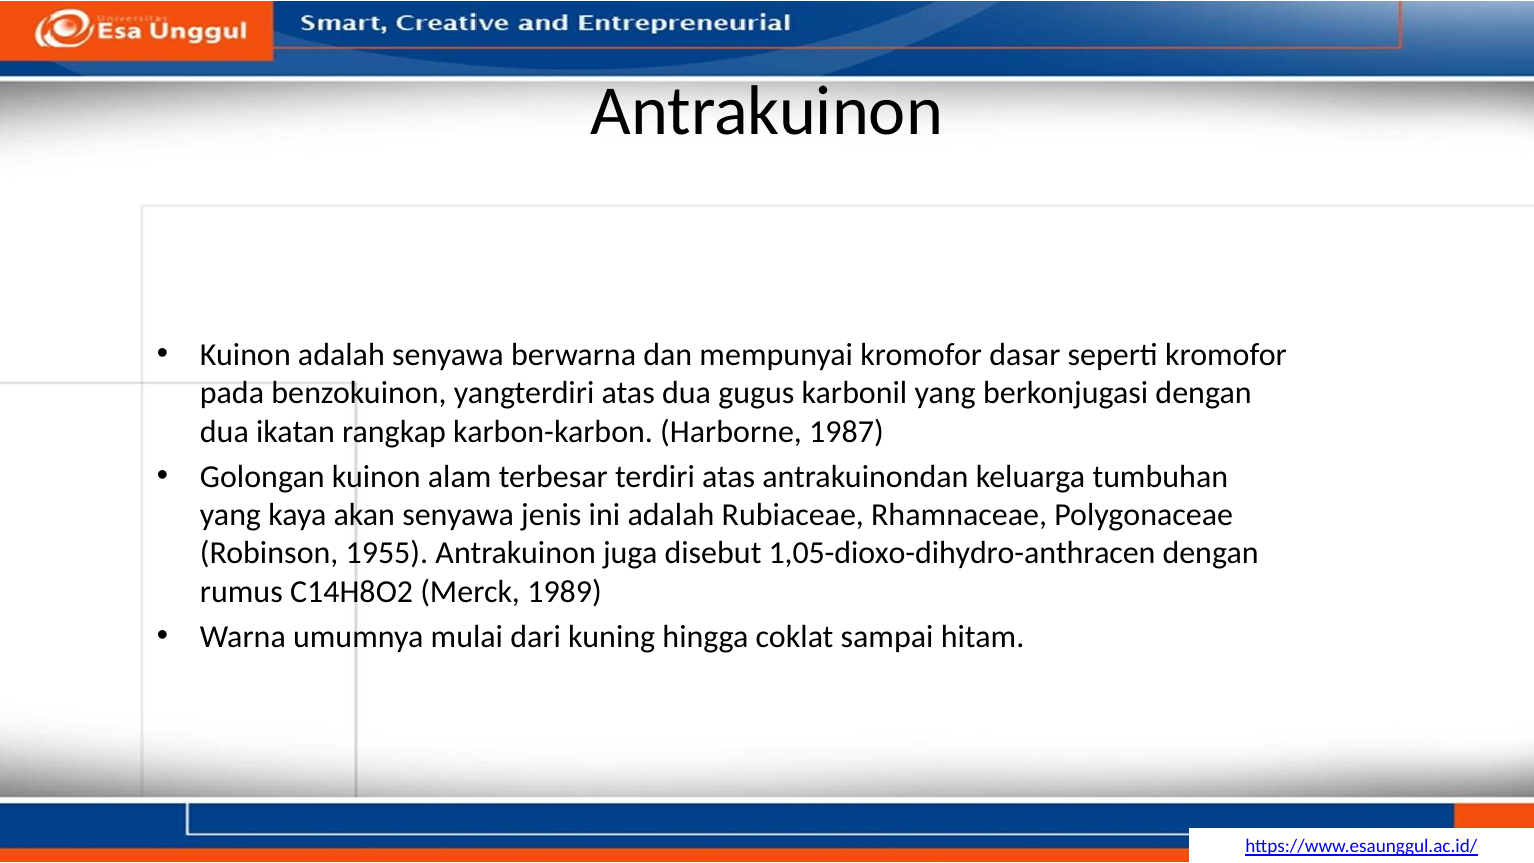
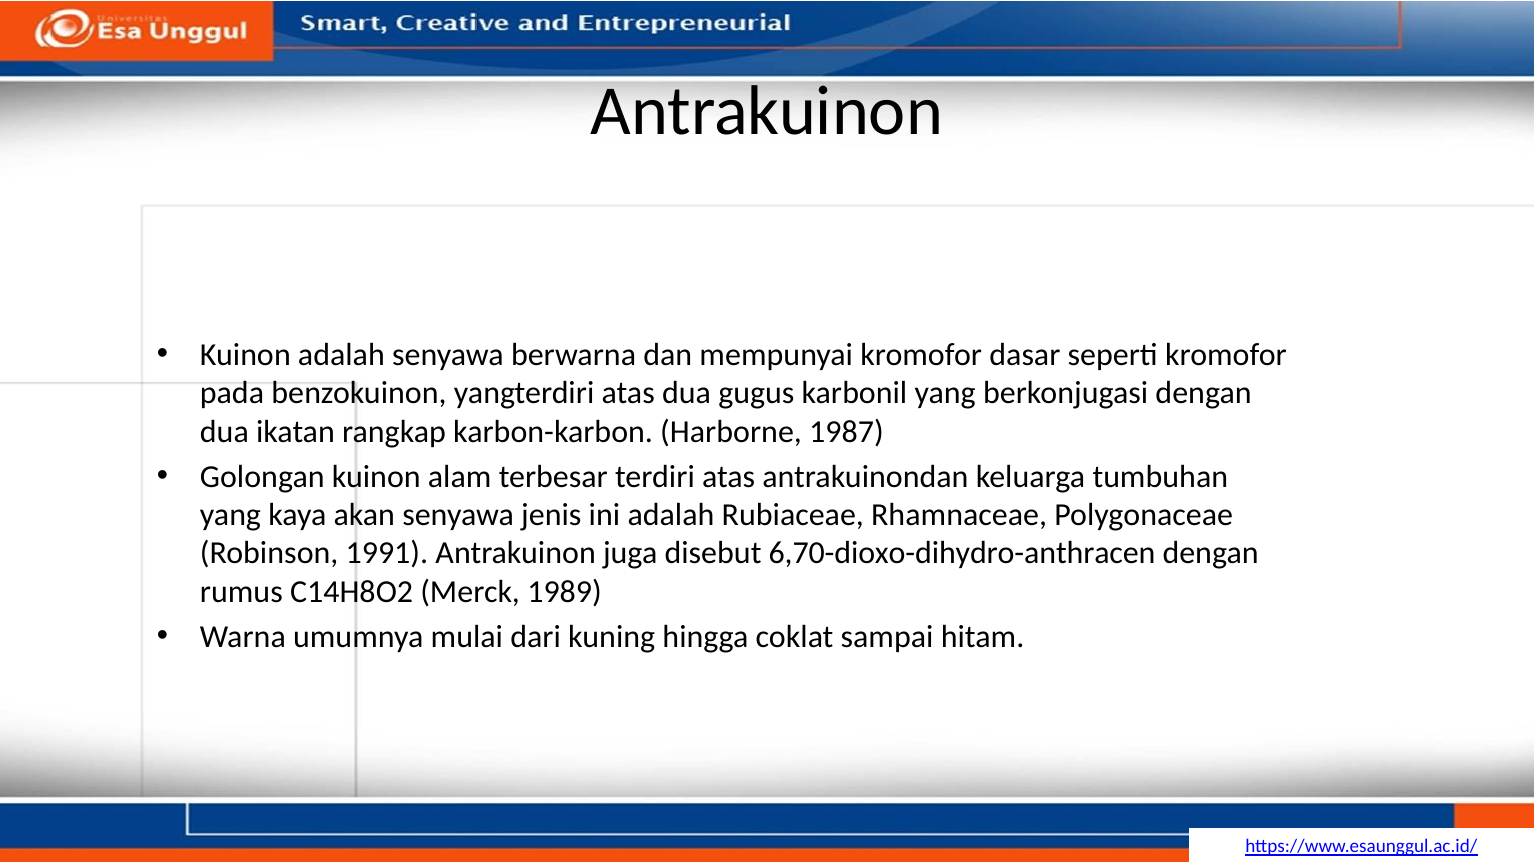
1955: 1955 -> 1991 (387, 553)
1,05-dioxo-dihydro-anthracen: 1,05-dioxo-dihydro-anthracen -> 6,70-dioxo-dihydro-anthracen (962, 553)
